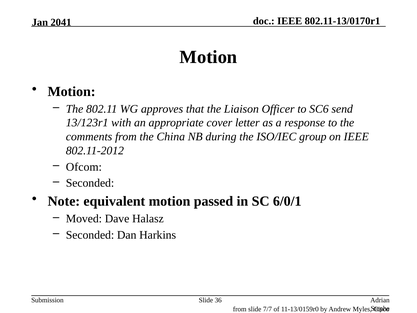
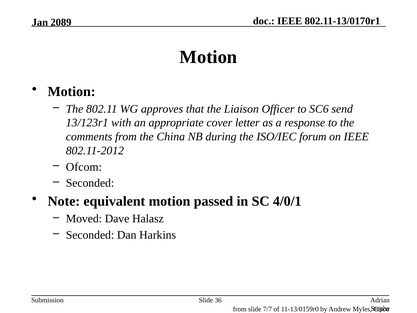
2041: 2041 -> 2089 (61, 22)
group: group -> forum (313, 137)
6/0/1: 6/0/1 -> 4/0/1 (287, 201)
